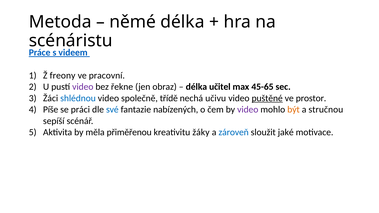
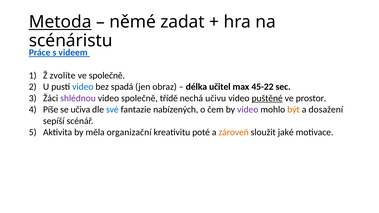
Metoda underline: none -> present (60, 22)
němé délka: délka -> zadat (183, 22)
freony: freony -> zvolíte (63, 76)
ve pracovní: pracovní -> společně (107, 76)
video colour: purple -> blue (83, 87)
řekne: řekne -> spadá (122, 87)
45-65: 45-65 -> 45-22 (262, 87)
shlédnou colour: blue -> purple (78, 98)
práci: práci -> učiva (80, 110)
stručnou: stručnou -> dosažení (326, 110)
přiměřenou: přiměřenou -> organizační (129, 132)
žáky: žáky -> poté (201, 132)
zároveň colour: blue -> orange (234, 132)
